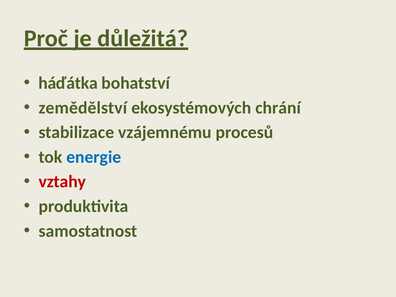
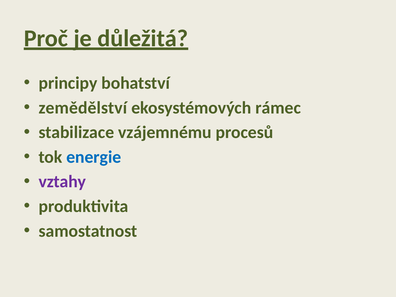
háďátka: háďátka -> principy (68, 83)
chrání: chrání -> rámec (278, 108)
vztahy colour: red -> purple (62, 182)
